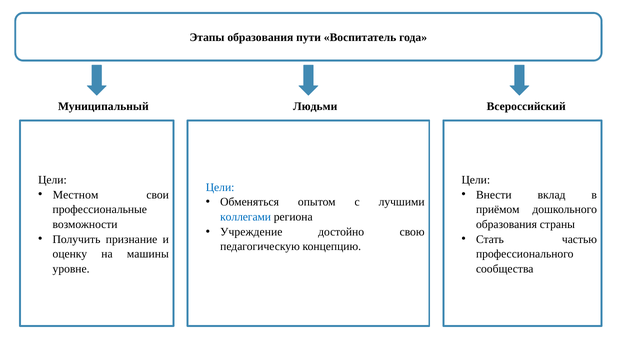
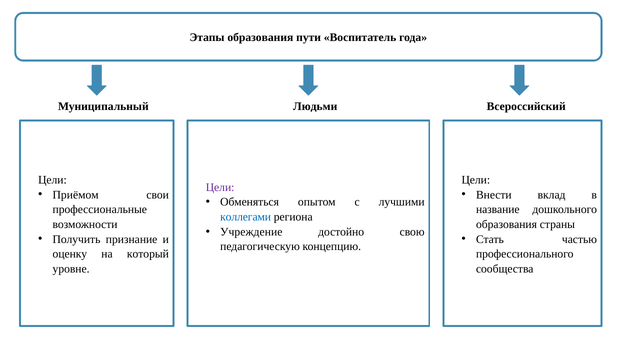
Цели colour: blue -> purple (220, 187)
Местном: Местном -> Приёмом (76, 195)
приёмом: приёмом -> название (498, 210)
машины: машины -> который (148, 254)
